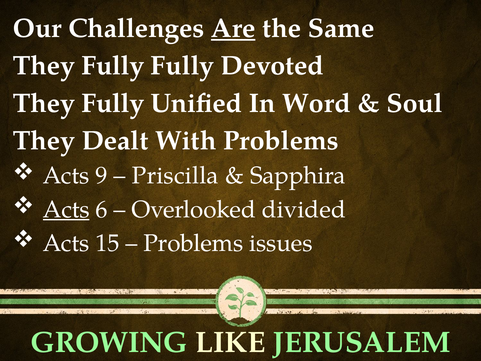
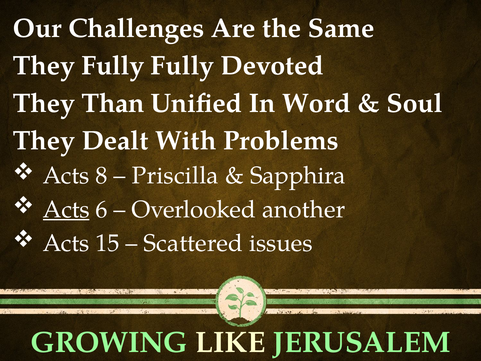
Are underline: present -> none (233, 28)
Fully: Fully -> Than (113, 103)
9: 9 -> 8 (101, 176)
divided: divided -> another (304, 209)
Problems: Problems -> Scattered (193, 243)
